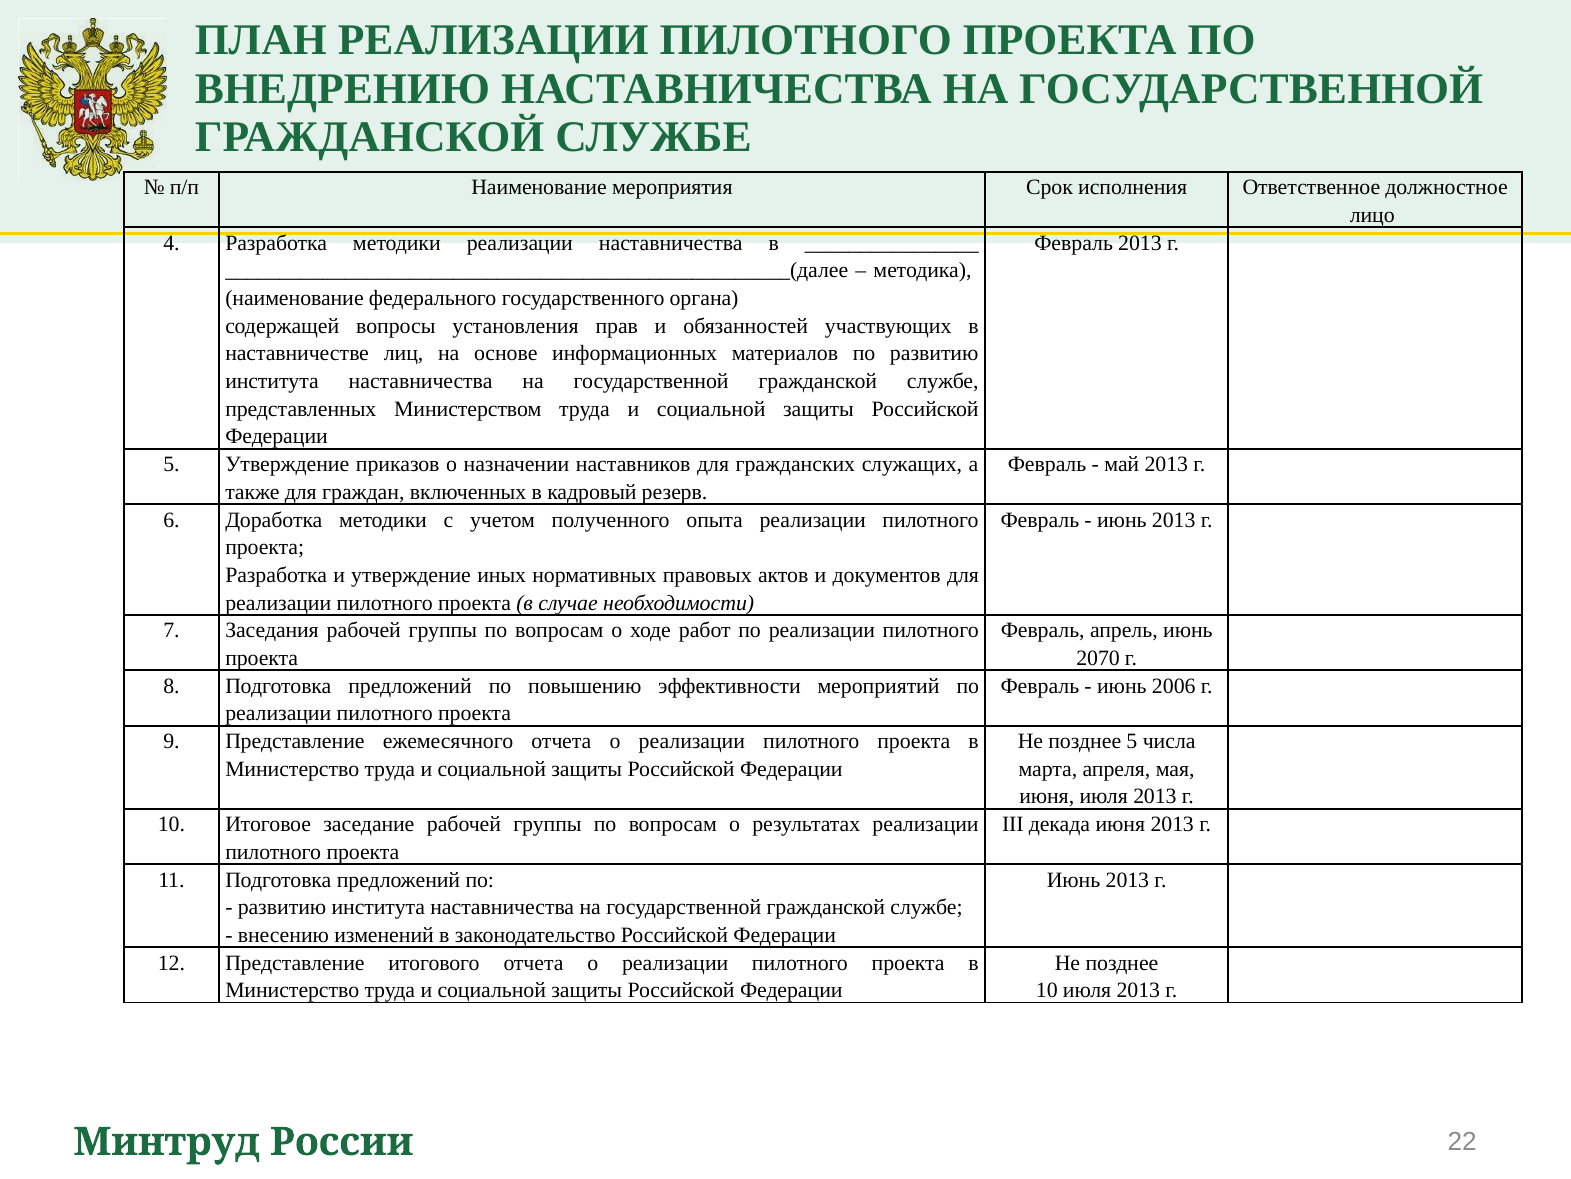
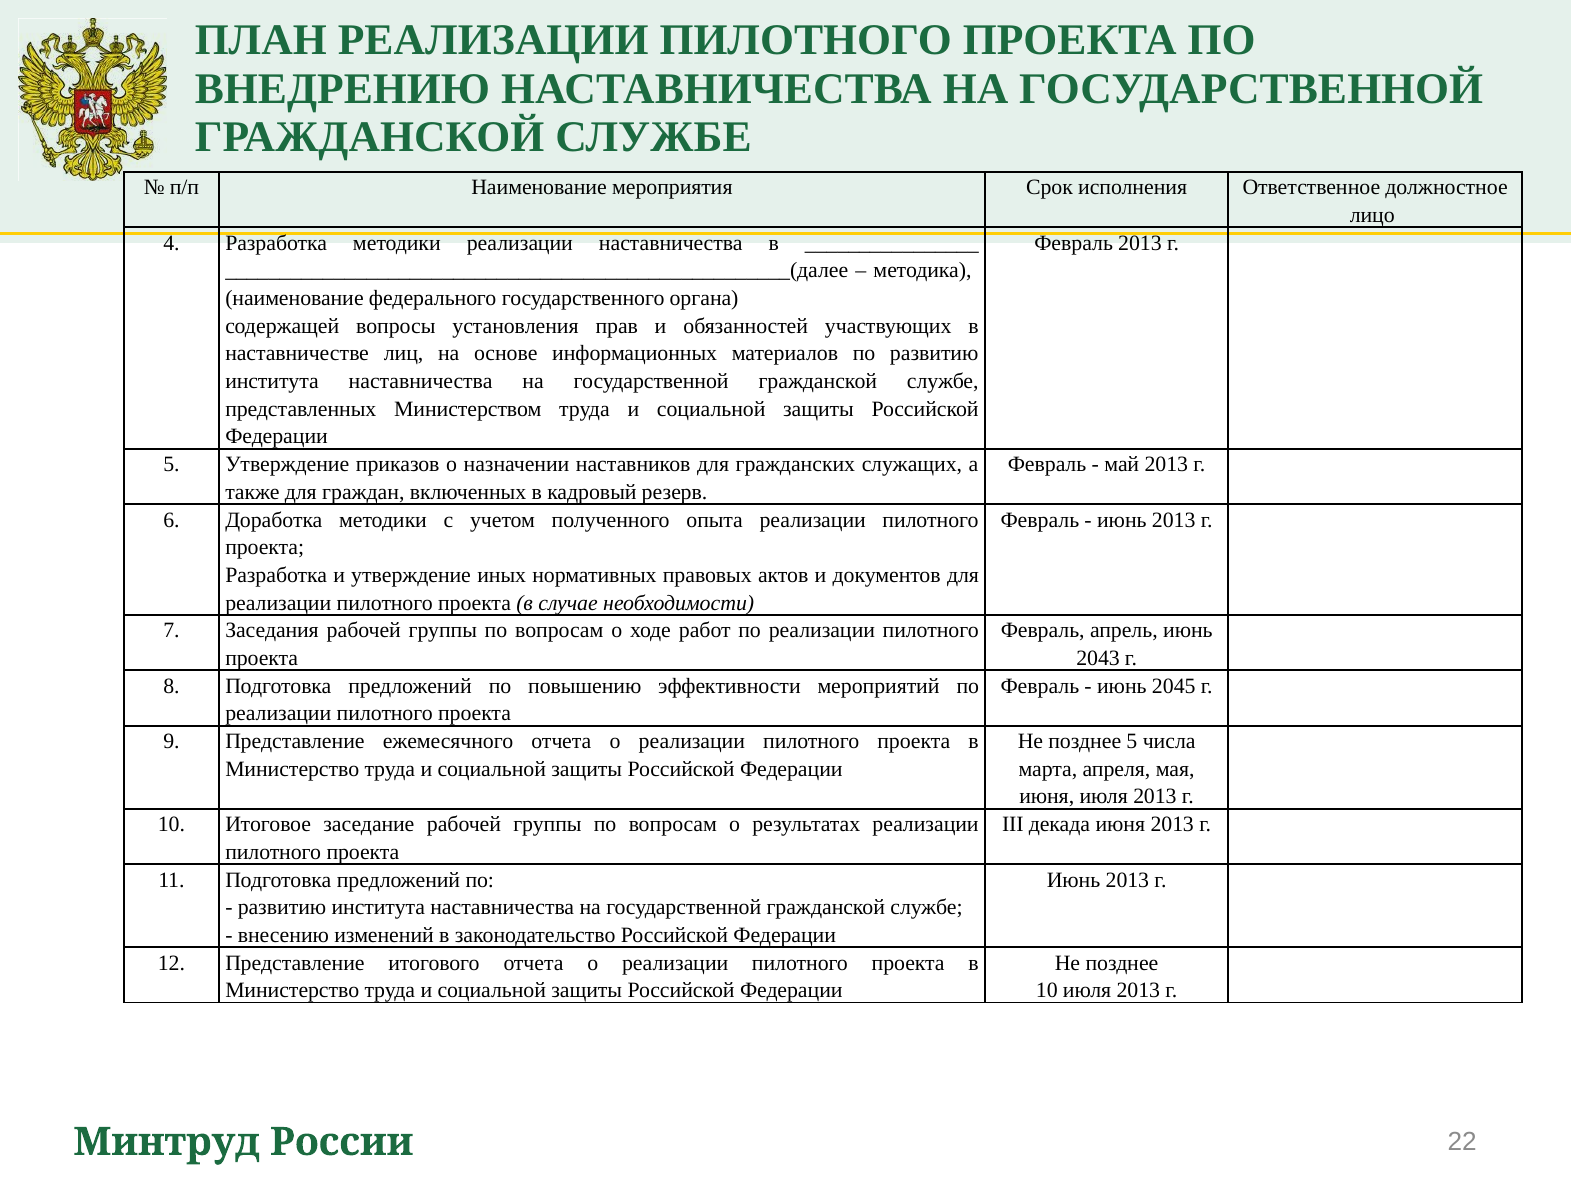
2070: 2070 -> 2043 (1098, 658)
2006: 2006 -> 2045 (1174, 686)
